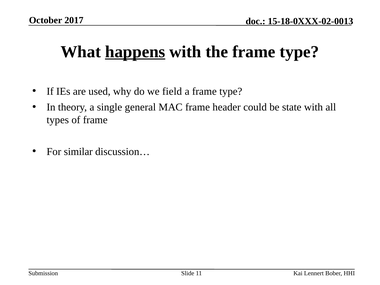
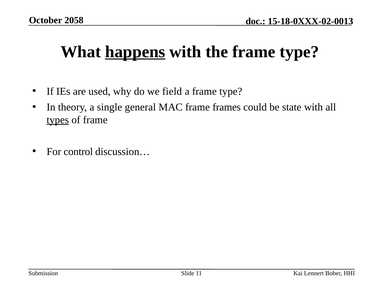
2017: 2017 -> 2058 (74, 20)
header: header -> frames (227, 107)
types underline: none -> present (58, 120)
similar: similar -> control (78, 152)
